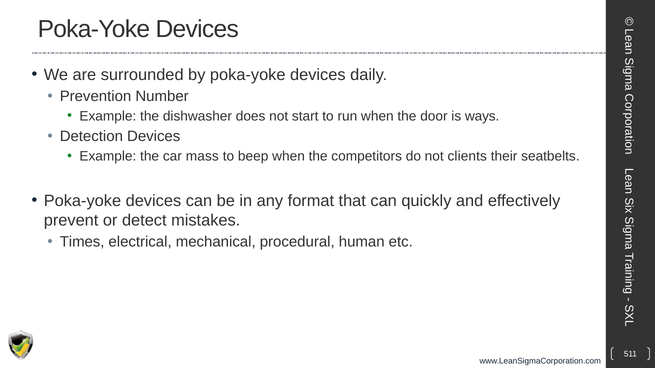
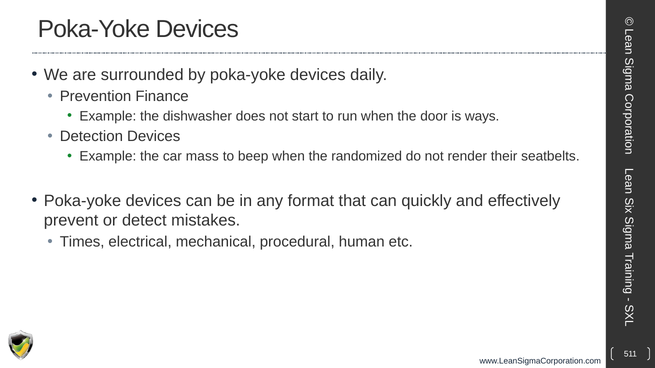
Number: Number -> Finance (162, 97)
competitors: competitors -> randomized (367, 157)
clients: clients -> render (467, 157)
